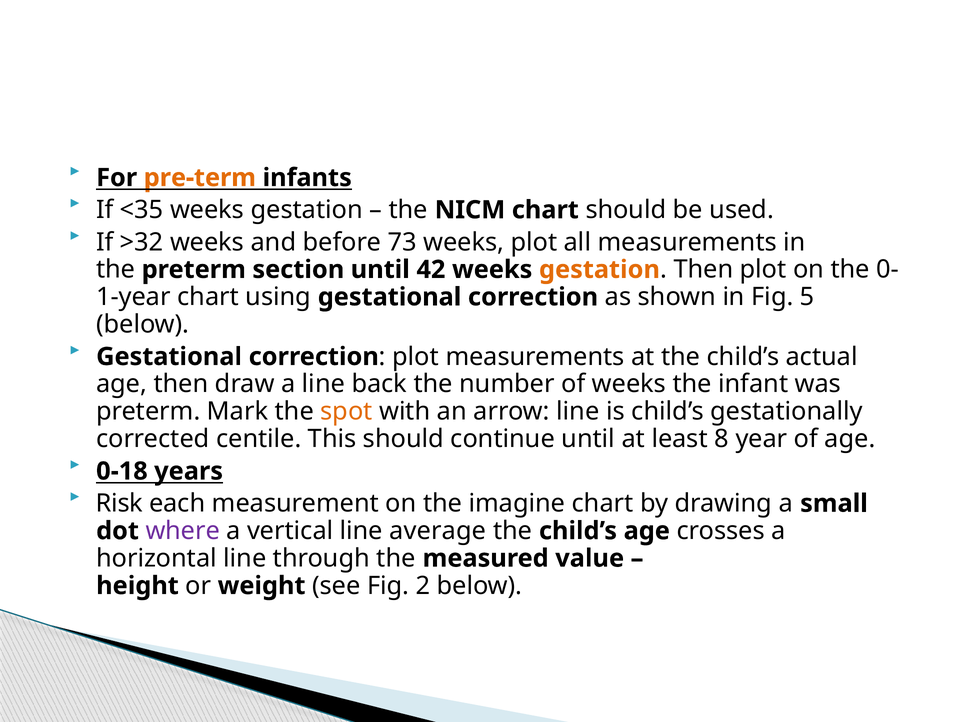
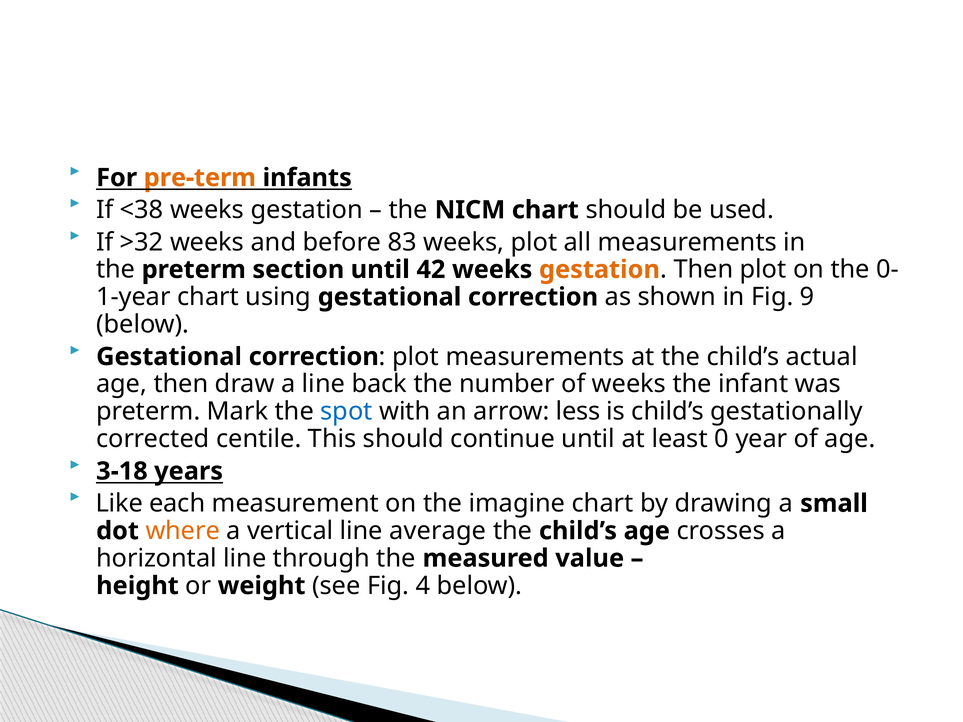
<35: <35 -> <38 (142, 210)
73: 73 -> 83 (402, 242)
5: 5 -> 9 (807, 297)
spot colour: orange -> blue (346, 412)
arrow line: line -> less (578, 412)
8: 8 -> 0 (722, 439)
0-18: 0-18 -> 3-18 (122, 471)
Risk: Risk -> Like (119, 504)
where colour: purple -> orange (183, 531)
2: 2 -> 4 (423, 586)
